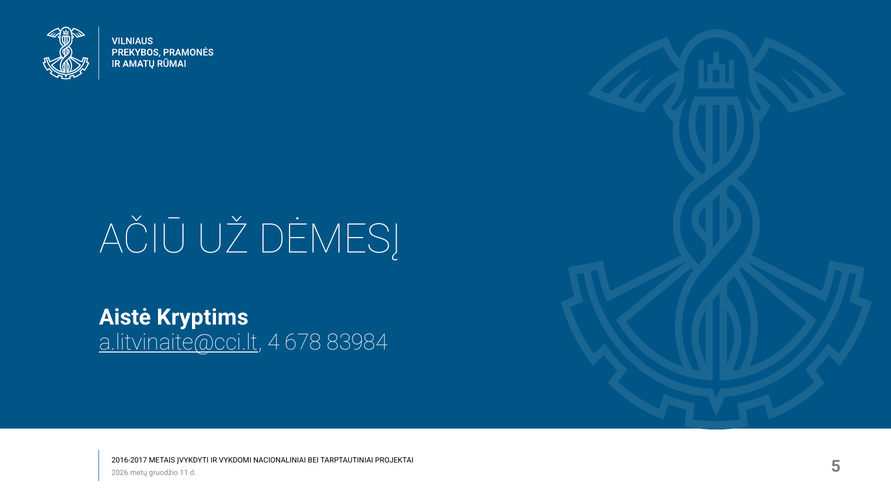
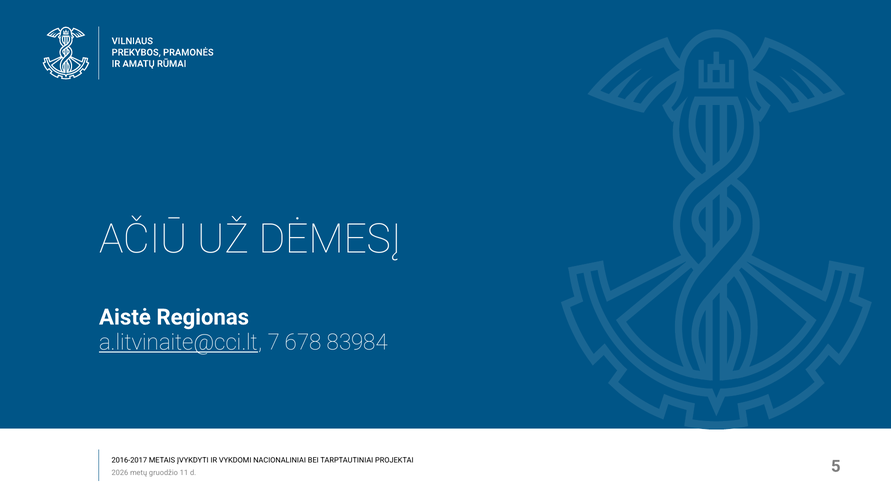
Kryptims: Kryptims -> Regionas (203, 317)
4: 4 -> 7 (274, 342)
